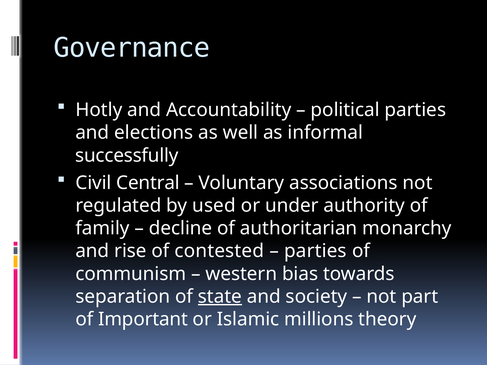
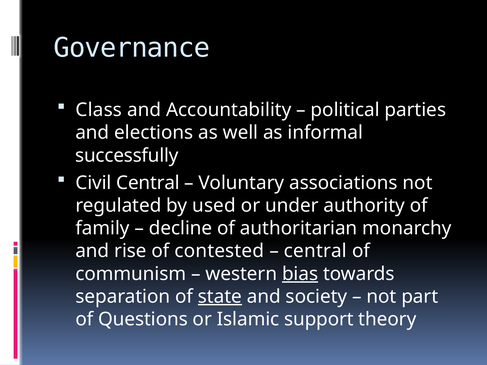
Hotly: Hotly -> Class (99, 110)
parties: parties -> central (315, 251)
bias underline: none -> present (300, 274)
Important: Important -> Questions (143, 319)
millions: millions -> support (319, 319)
